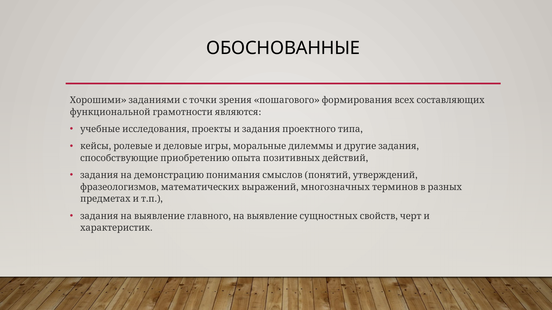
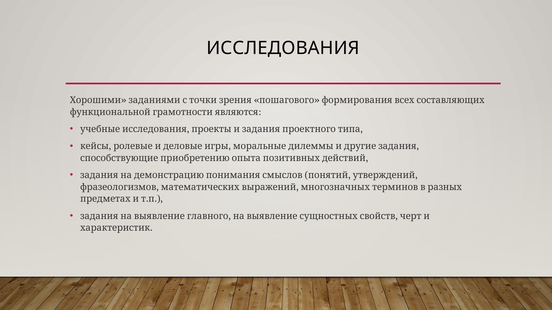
ОБОСНОВАННЫЕ: ОБОСНОВАННЫЕ -> ИССЛЕДОВАНИЯ (283, 48)
